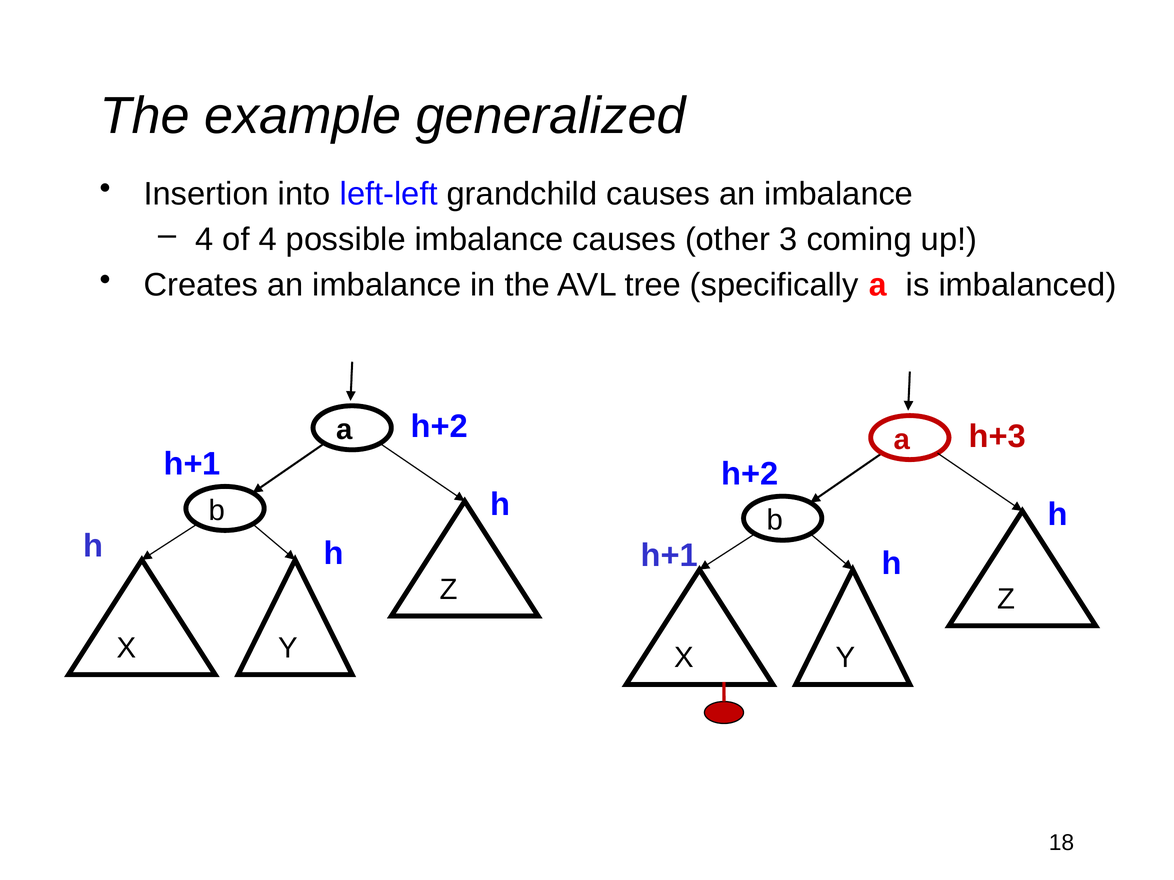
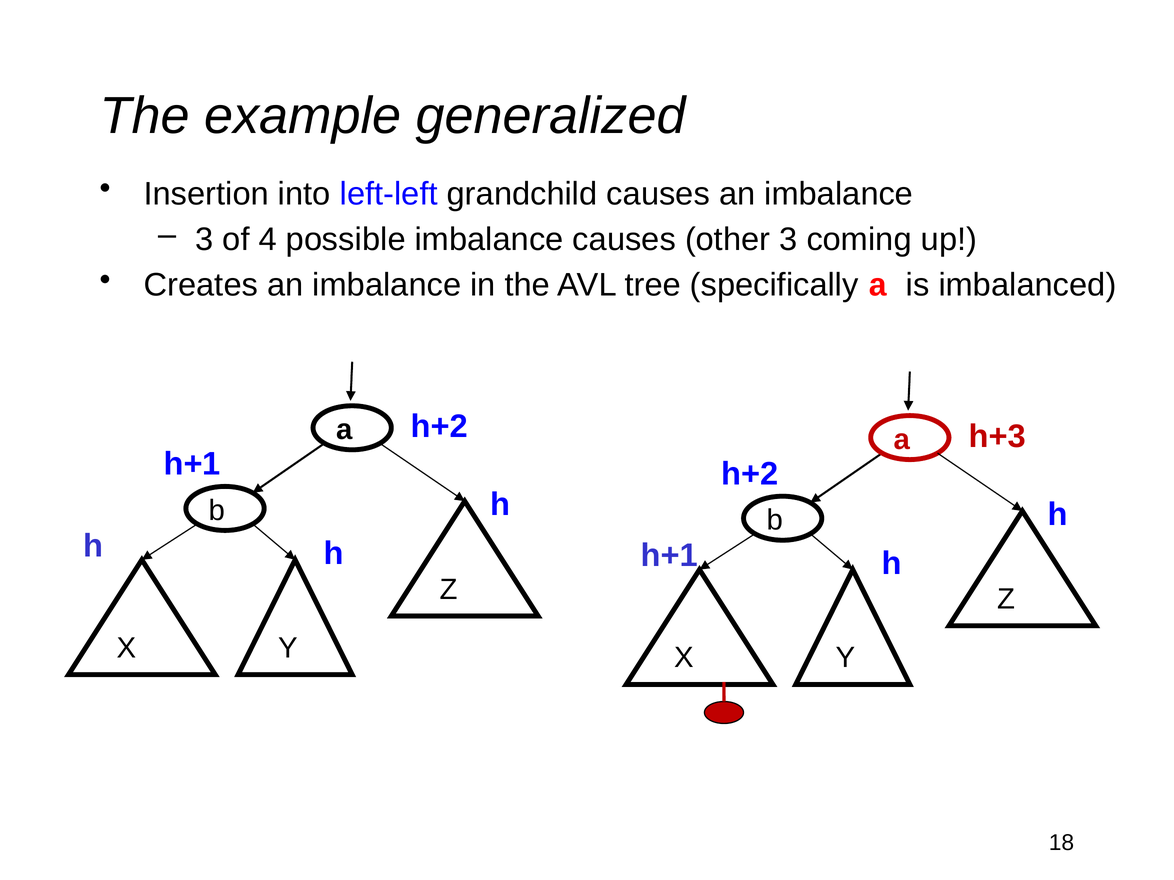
4: 4 -> 3 (204, 240)
